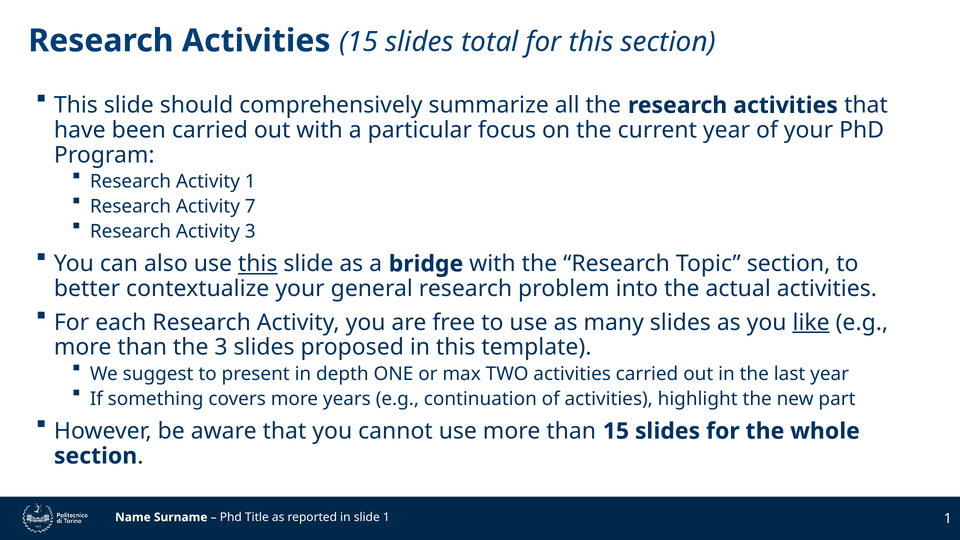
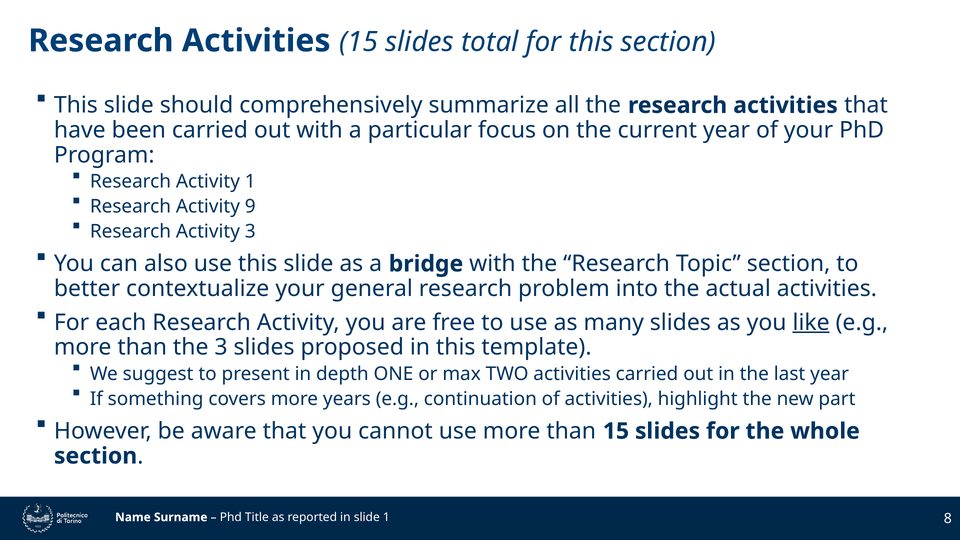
7: 7 -> 9 (250, 207)
this underline: present -> none (258, 264)
1 1: 1 -> 8 (948, 519)
